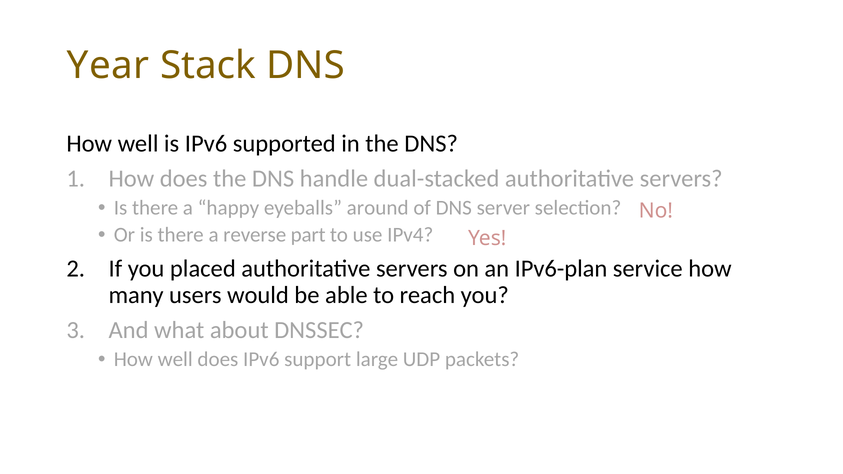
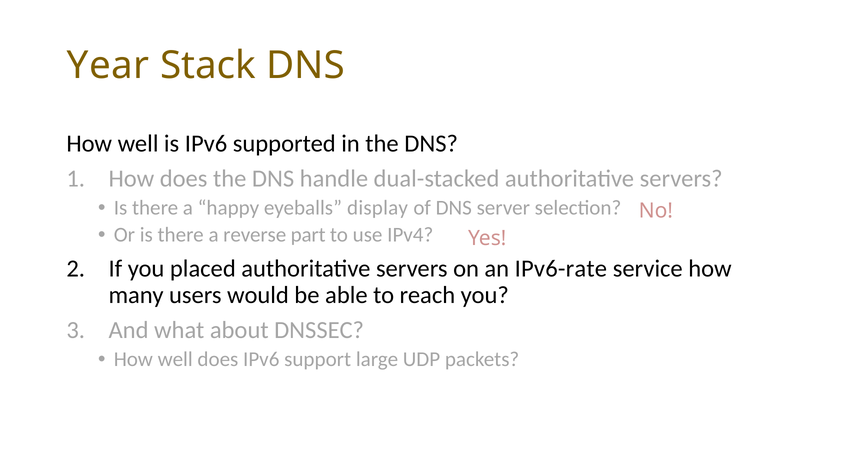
around: around -> display (378, 208)
IPv6-plan: IPv6-plan -> IPv6-rate (561, 269)
